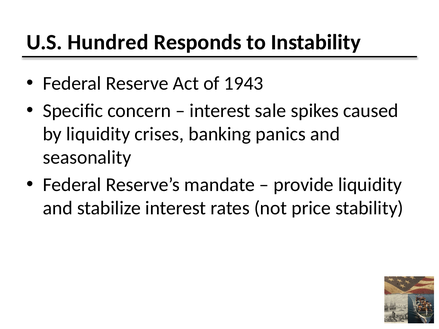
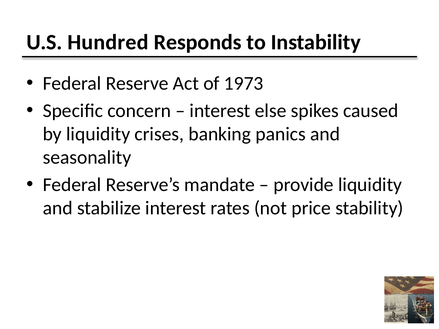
1943: 1943 -> 1973 (244, 83)
sale: sale -> else (271, 111)
